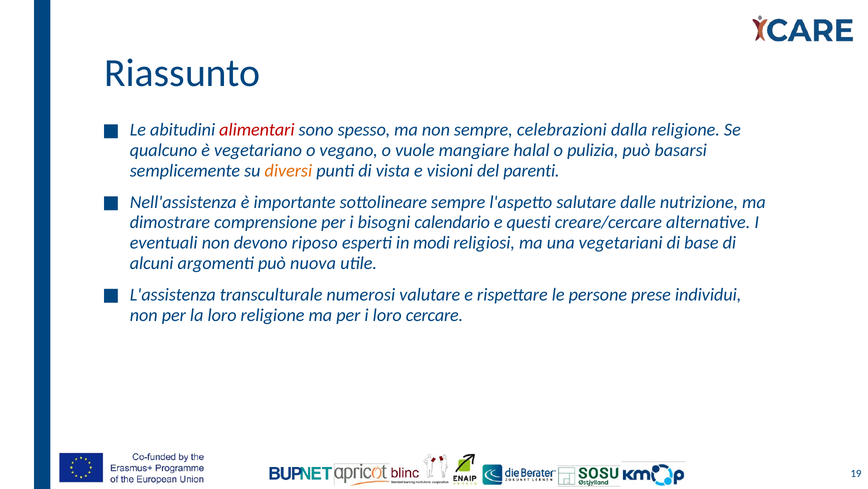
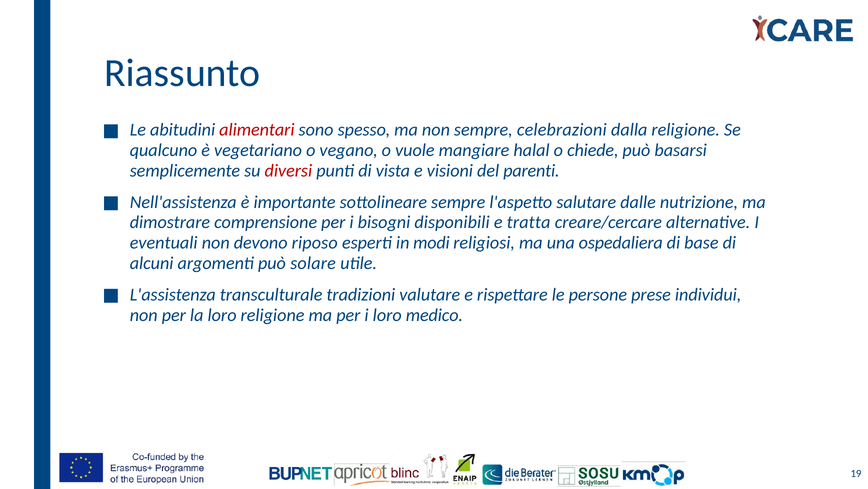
pulizia: pulizia -> chiede (593, 150)
diversi colour: orange -> red (288, 170)
calendario: calendario -> disponibili (452, 222)
questi: questi -> tratta (529, 222)
vegetariani: vegetariani -> ospedaliera (621, 243)
nuova: nuova -> solare (313, 263)
numerosi: numerosi -> tradizioni (361, 294)
cercare: cercare -> medico (434, 315)
